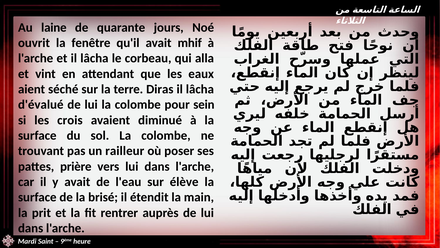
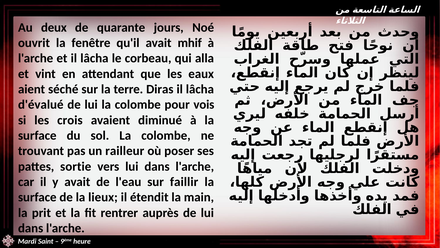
laine: laine -> deux (54, 27)
sein: sein -> vois (204, 104)
prière: prière -> sortie (76, 166)
élève: élève -> faillir (184, 182)
brisé: brisé -> lieux (103, 197)
